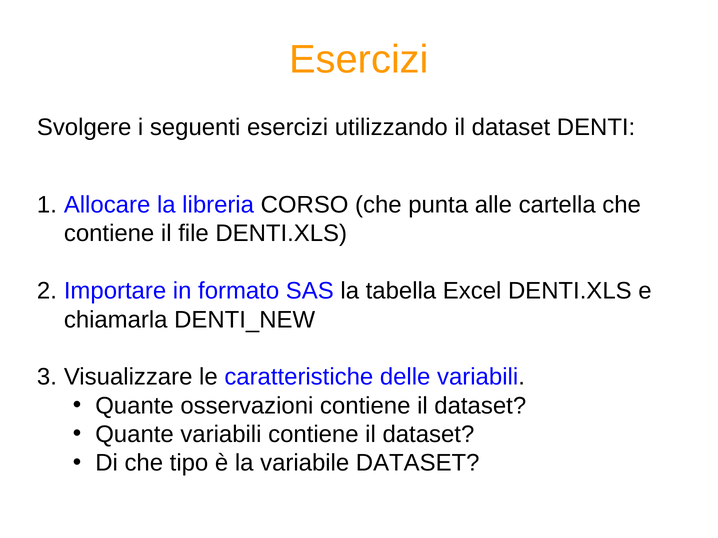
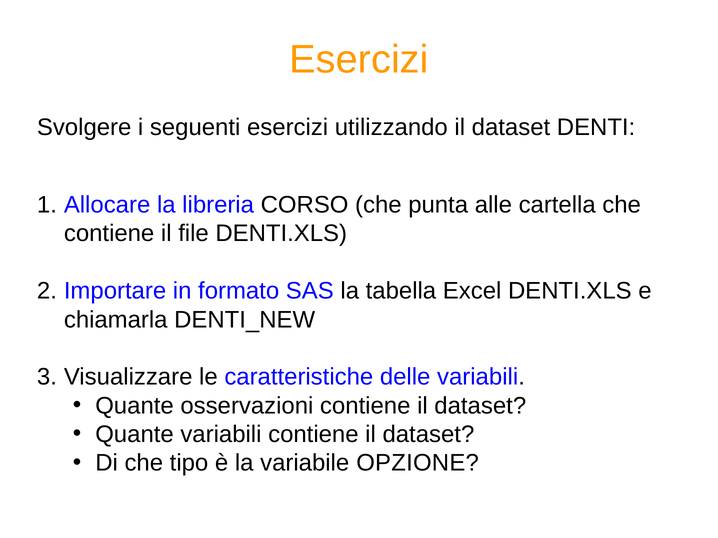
variabile DATASET: DATASET -> OPZIONE (418, 464)
